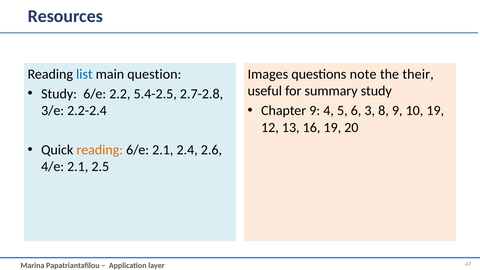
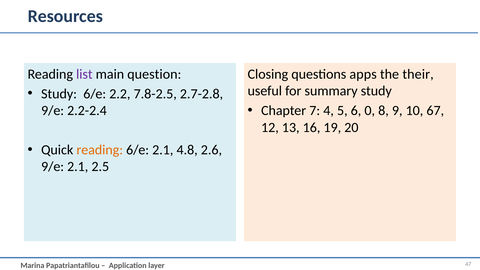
list colour: blue -> purple (84, 74)
Images: Images -> Closing (268, 74)
note: note -> apps (363, 74)
5.4-2.5: 5.4-2.5 -> 7.8-2.5 (155, 94)
Chapter 9: 9 -> 7 (315, 111)
3: 3 -> 0 (370, 111)
10 19: 19 -> 67 (435, 111)
3/e: 3/e -> 9/e (53, 111)
2.4: 2.4 -> 4.8 (187, 150)
4/e: 4/e -> 9/e (53, 167)
